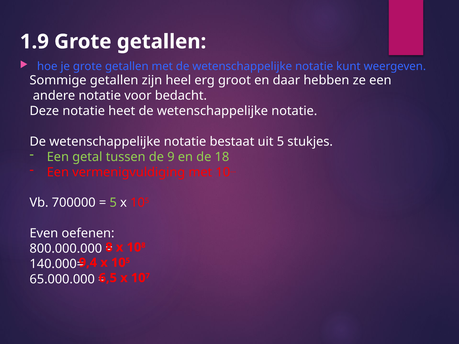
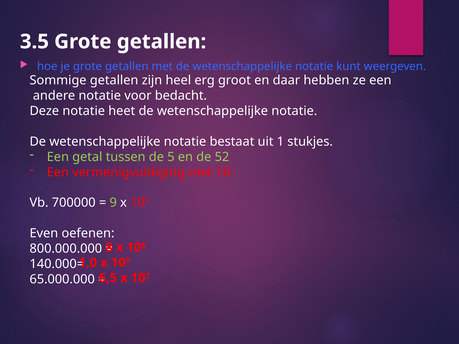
1.9: 1.9 -> 3.5 (34, 42)
uit 5: 5 -> 1 (280, 142)
9: 9 -> 5 (171, 157)
18: 18 -> 52 (222, 157)
5: 5 -> 9 (113, 203)
9,4: 9,4 -> 1,0 (88, 263)
